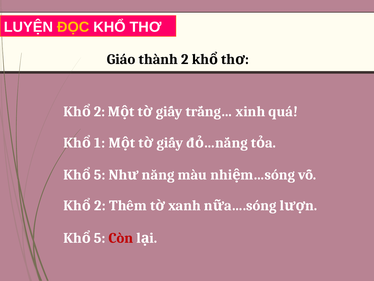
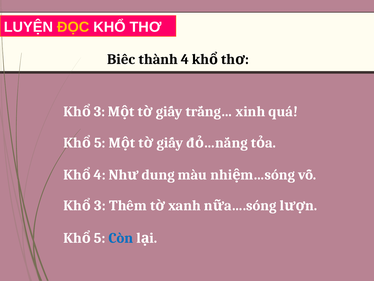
Giáo: Giáo -> Biếc (121, 59)
thành 2: 2 -> 4 (185, 59)
2: 2 -> 3 (99, 111)
1: 1 -> 5 (100, 142)
5: 5 -> 4 (100, 174)
nắng: nắng -> dung (158, 174)
2: 2 -> 3 (100, 205)
Còn colour: red -> blue (121, 238)
